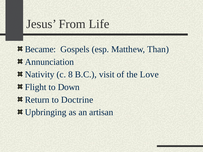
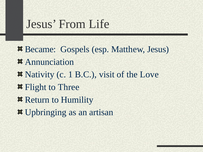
Matthew Than: Than -> Jesus (158, 49)
8: 8 -> 1 (70, 75)
Down: Down -> Three (69, 87)
Doctrine: Doctrine -> Humility (77, 100)
